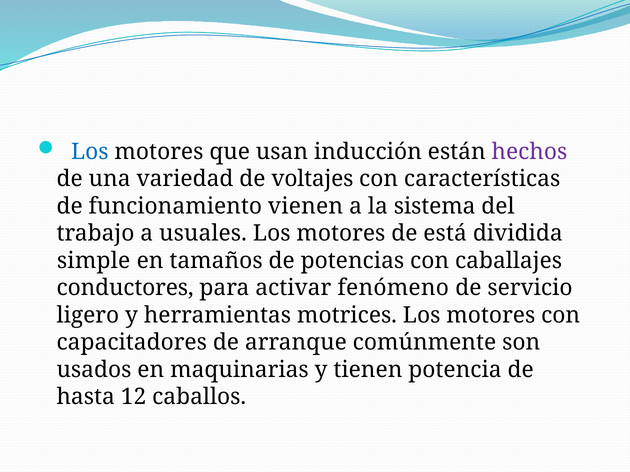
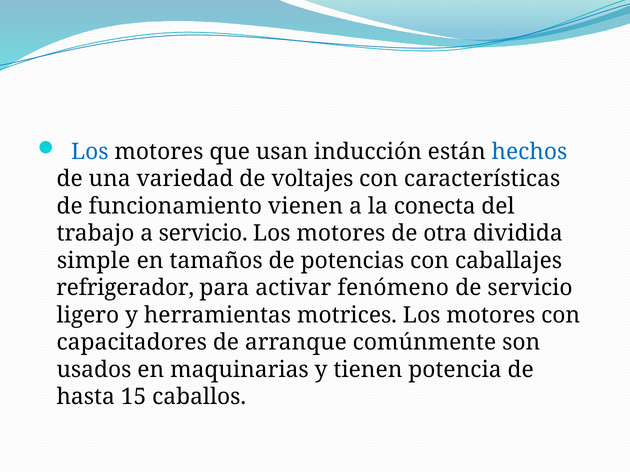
hechos colour: purple -> blue (529, 152)
sistema: sistema -> conecta (435, 206)
a usuales: usuales -> servicio (203, 234)
está: está -> otra (445, 234)
conductores: conductores -> refrigerador (125, 288)
12: 12 -> 15 (133, 397)
